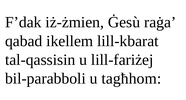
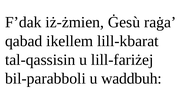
tagħhom: tagħhom -> waddbuh (131, 79)
